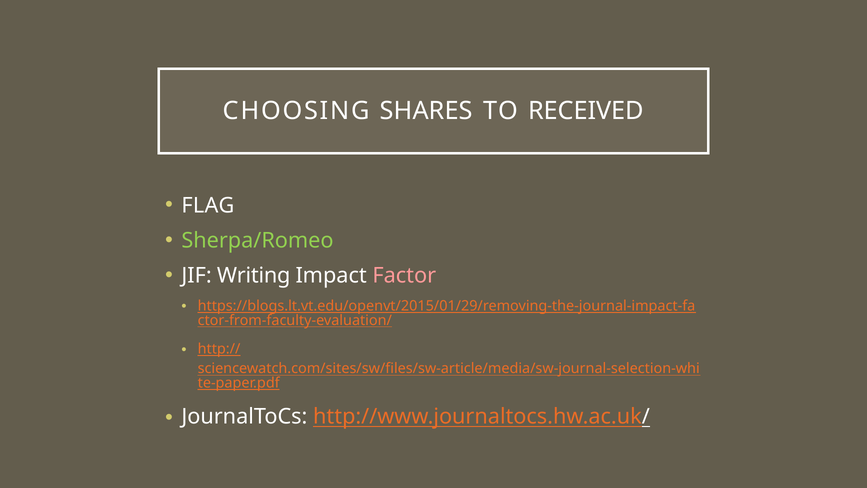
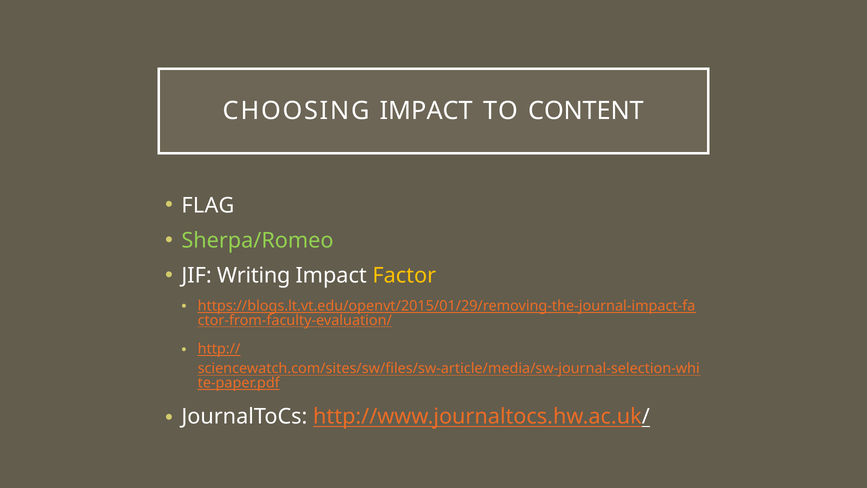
CHOOSING SHARES: SHARES -> IMPACT (426, 111)
RECEIVED: RECEIVED -> CONTENT (586, 111)
Factor colour: pink -> yellow (404, 275)
